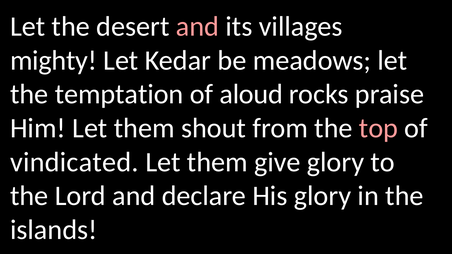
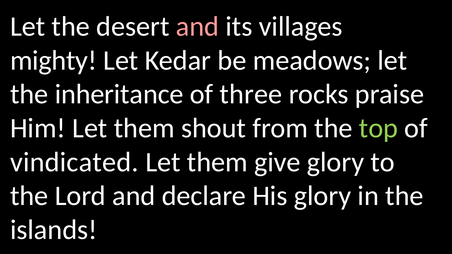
temptation: temptation -> inheritance (119, 94)
aloud: aloud -> three (251, 94)
top colour: pink -> light green (378, 128)
